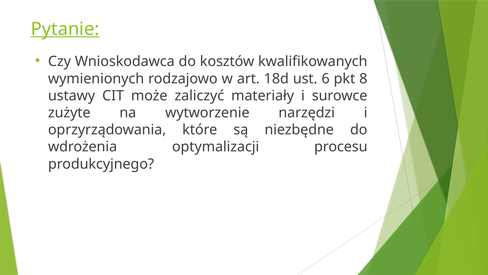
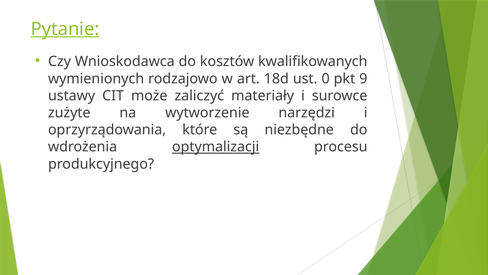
6: 6 -> 0 (326, 79)
8: 8 -> 9 (363, 79)
optymalizacji underline: none -> present (216, 147)
